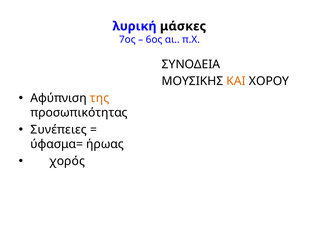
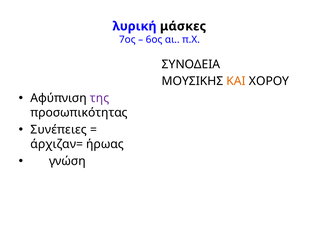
της colour: orange -> purple (100, 98)
ύφασμα=: ύφασμα= -> άρχιζαν= (57, 144)
χορός: χορός -> γνώση (67, 161)
